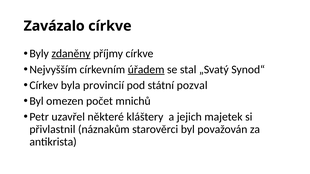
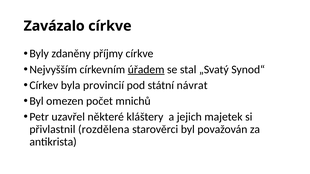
zdaněny underline: present -> none (71, 54)
pozval: pozval -> návrat (192, 85)
náznakům: náznakům -> rozdělena (104, 130)
